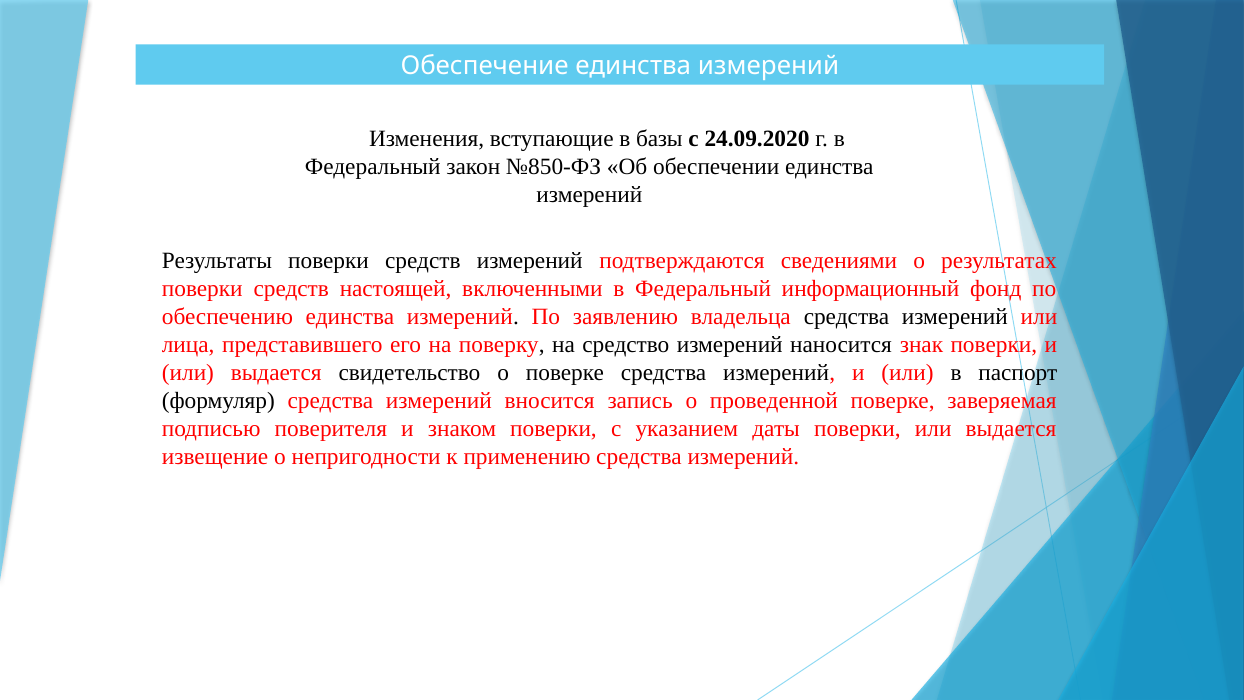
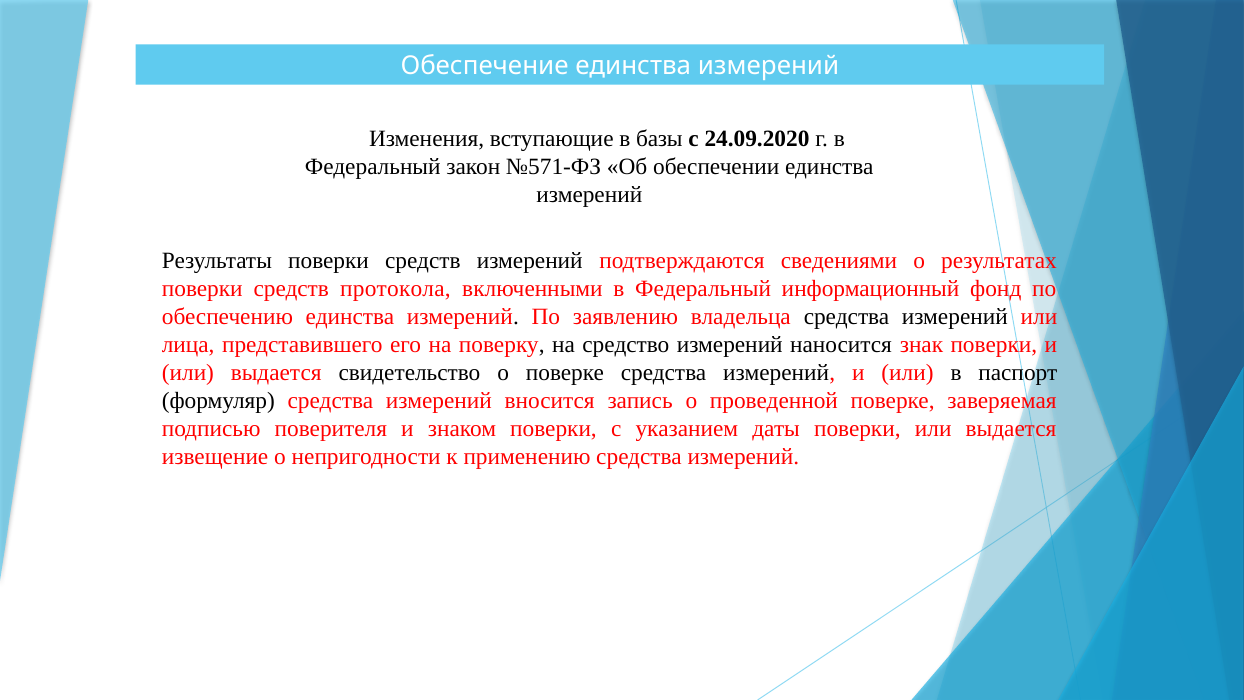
№850-ФЗ: №850-ФЗ -> №571-ФЗ (554, 167)
настоящей: настоящей -> протокола (395, 288)
